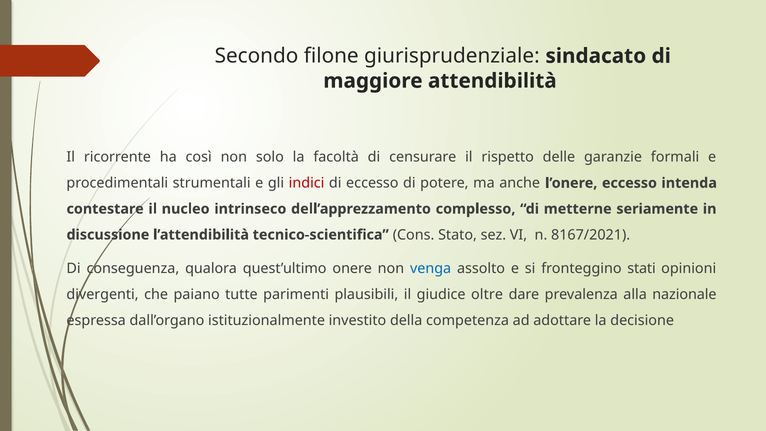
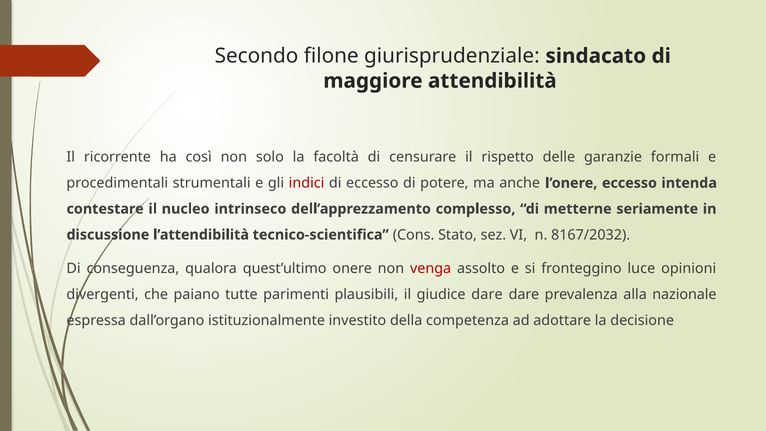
8167/2021: 8167/2021 -> 8167/2032 (591, 235)
venga colour: blue -> red (431, 269)
stati: stati -> luce (641, 269)
giudice oltre: oltre -> dare (487, 294)
